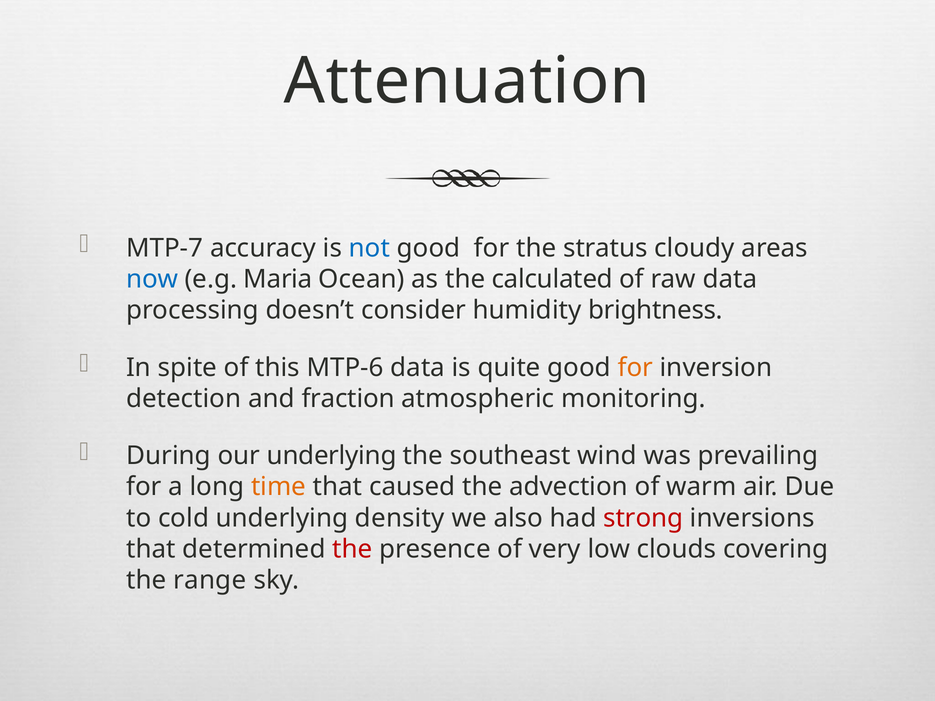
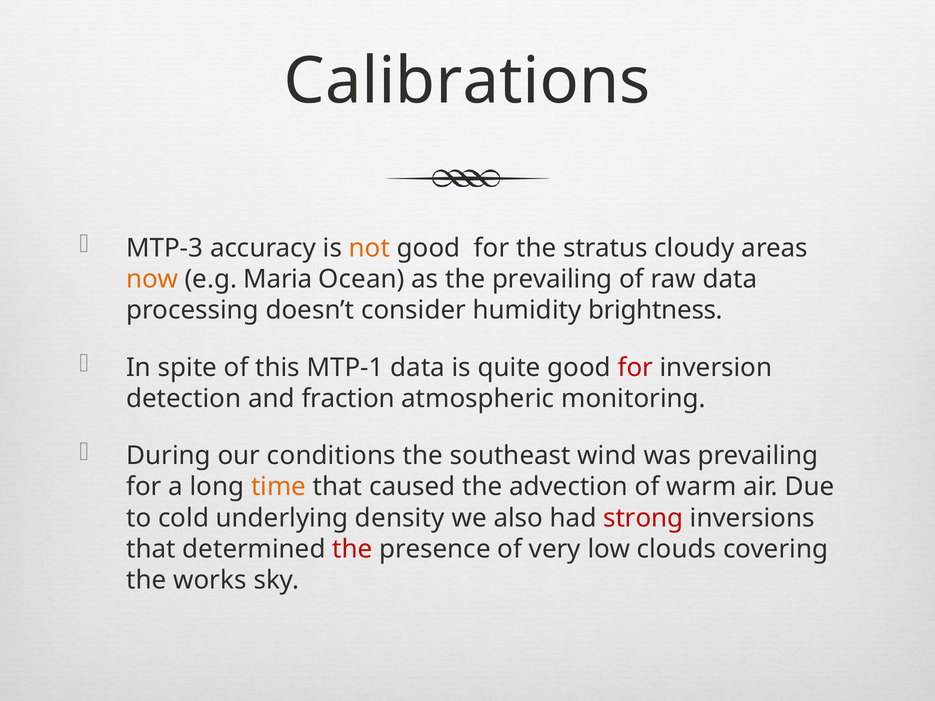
Attenuation: Attenuation -> Calibrations (467, 82)
MTP-7: MTP-7 -> MTP-3 (165, 248)
not colour: blue -> orange (369, 248)
now colour: blue -> orange (152, 279)
the calculated: calculated -> prevailing (552, 279)
MTP-6: MTP-6 -> MTP-1 (345, 368)
for colour: orange -> red (635, 368)
our underlying: underlying -> conditions (331, 456)
range: range -> works (210, 581)
